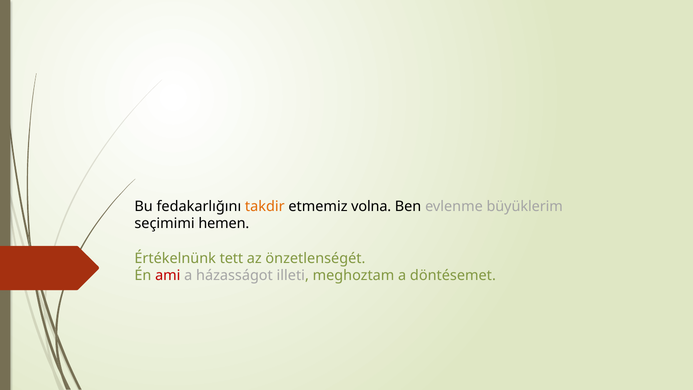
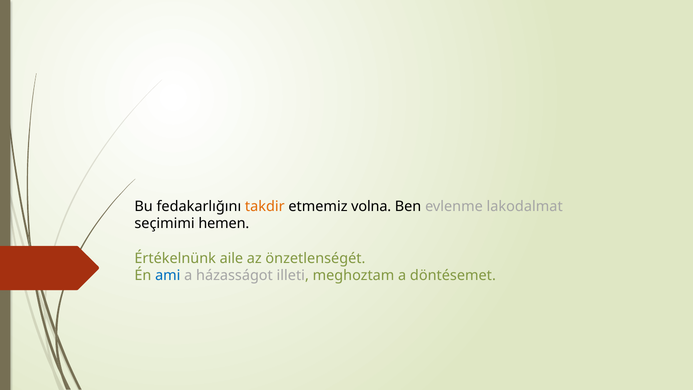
büyüklerim: büyüklerim -> lakodalmat (525, 206)
tett: tett -> aile (231, 258)
ami colour: red -> blue (168, 276)
